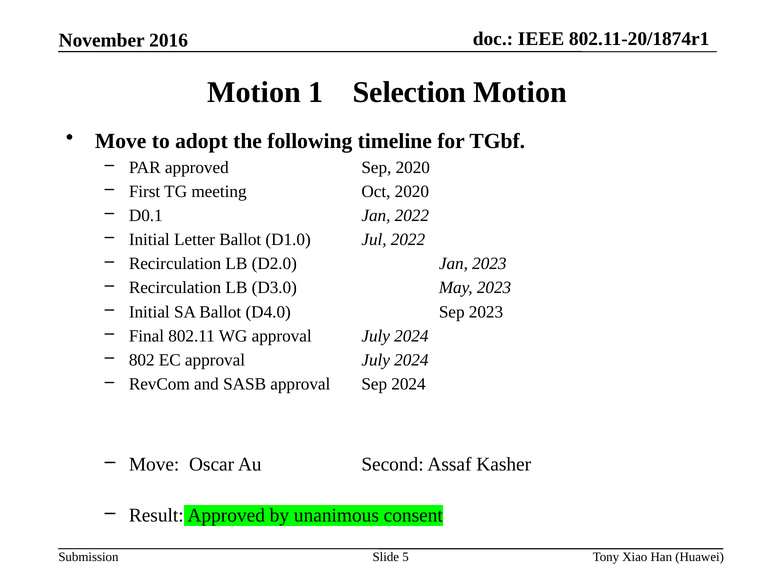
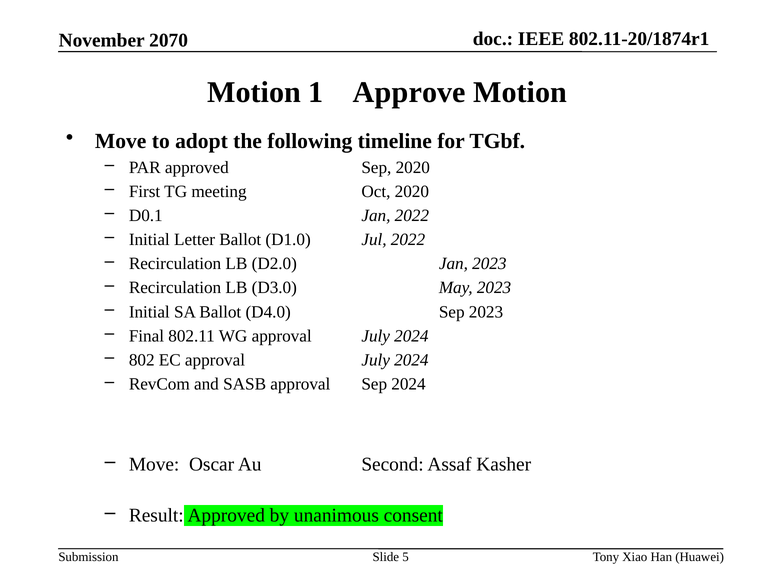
2016: 2016 -> 2070 (169, 40)
Selection: Selection -> Approve (409, 93)
